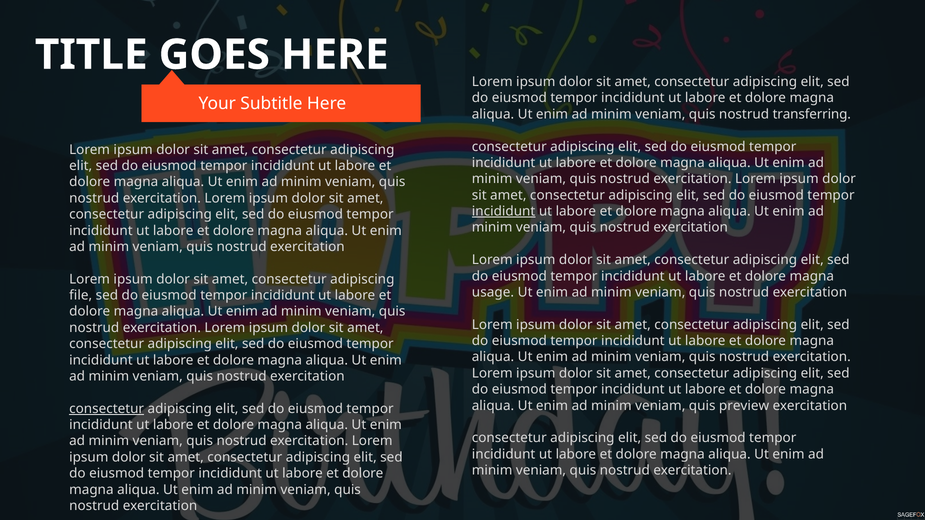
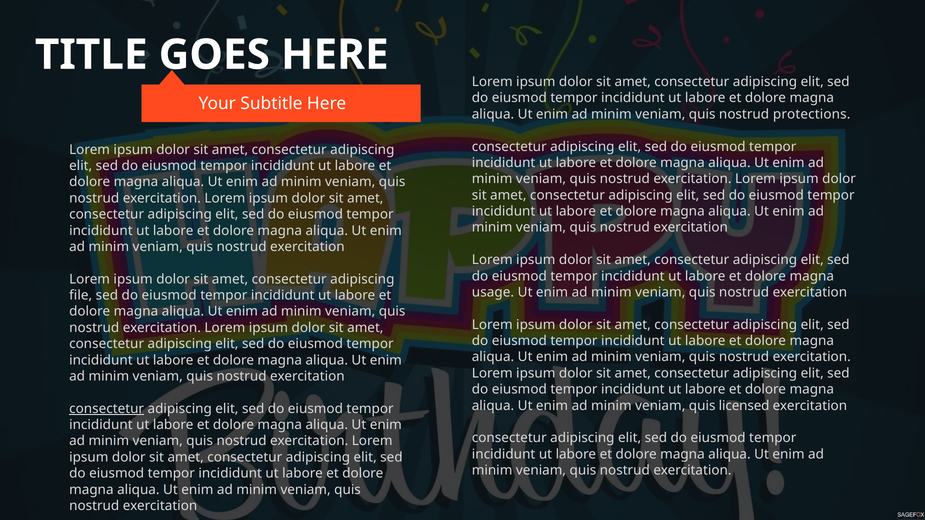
transferring: transferring -> protections (812, 114)
incididunt underline: present -> none (504, 211)
preview: preview -> licensed (744, 406)
